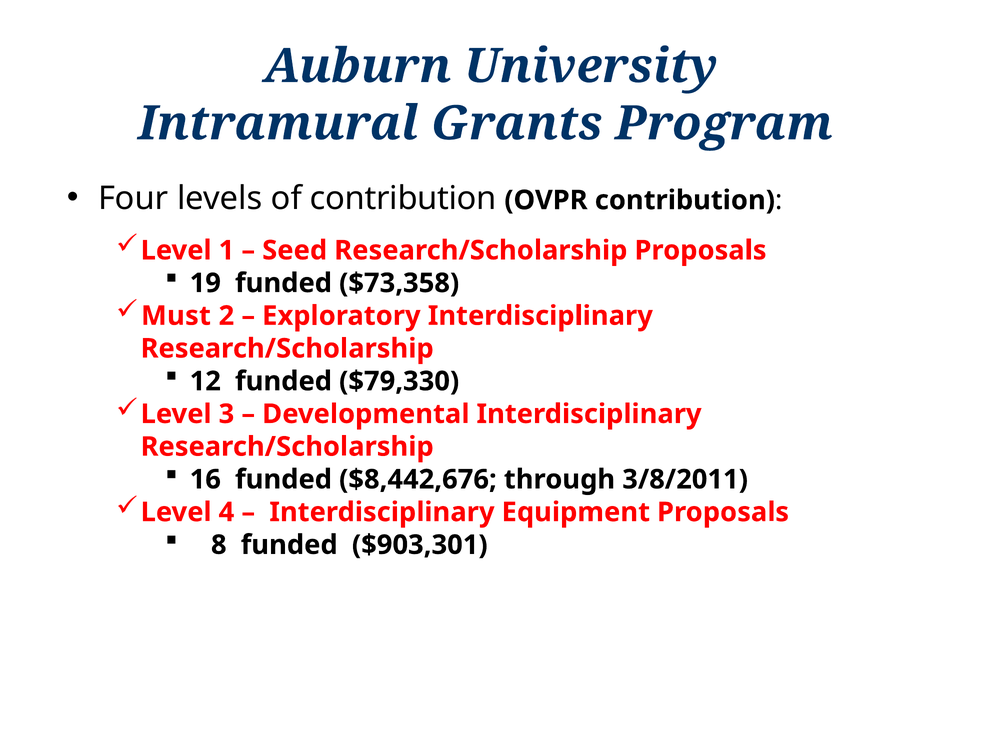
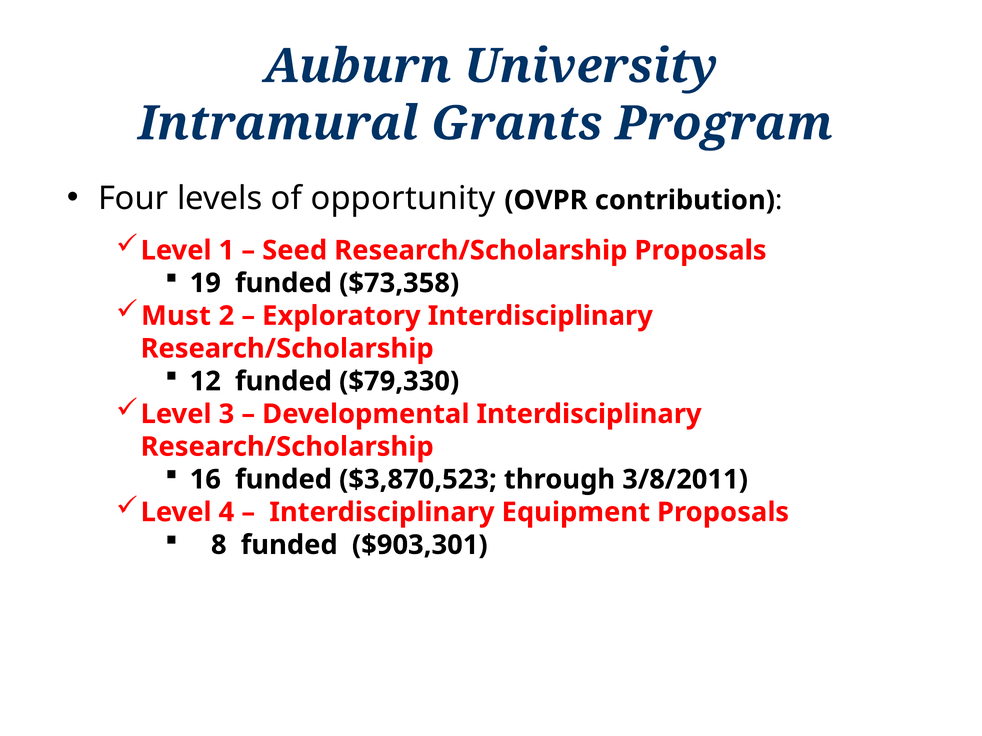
of contribution: contribution -> opportunity (403, 199)
$8,442,676: $8,442,676 -> $3,870,523 (418, 480)
